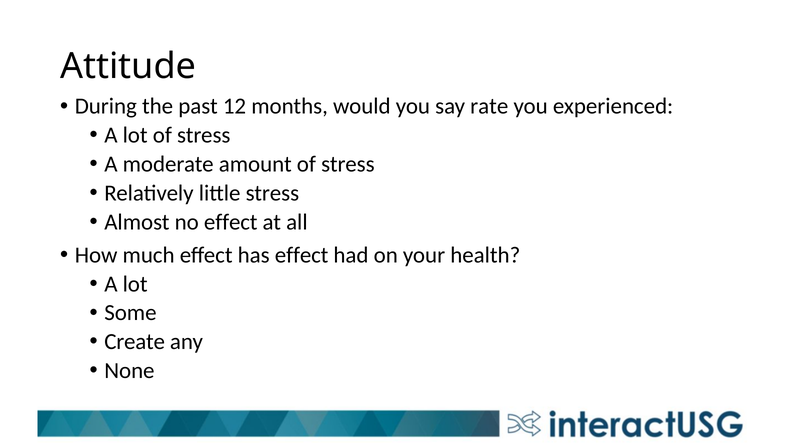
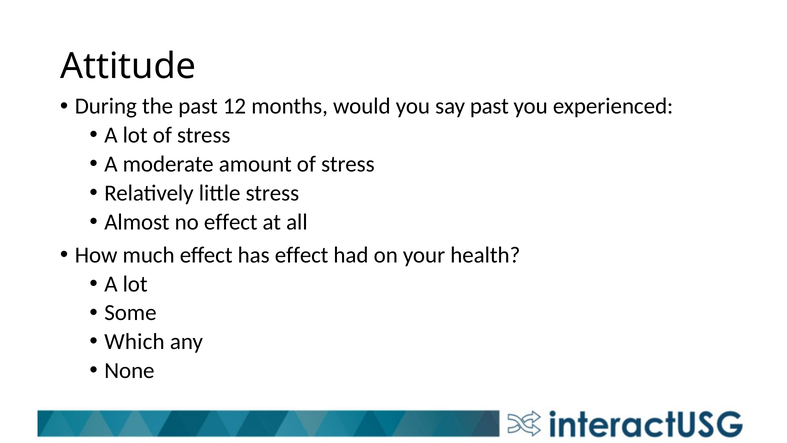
say rate: rate -> past (489, 106)
Create: Create -> Which (134, 342)
